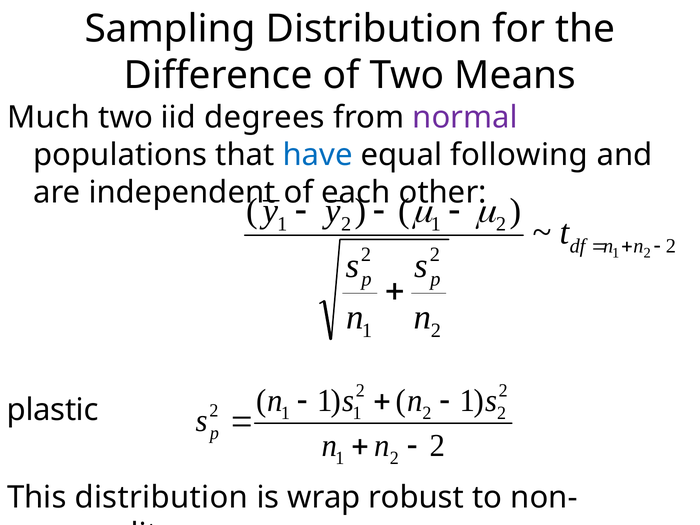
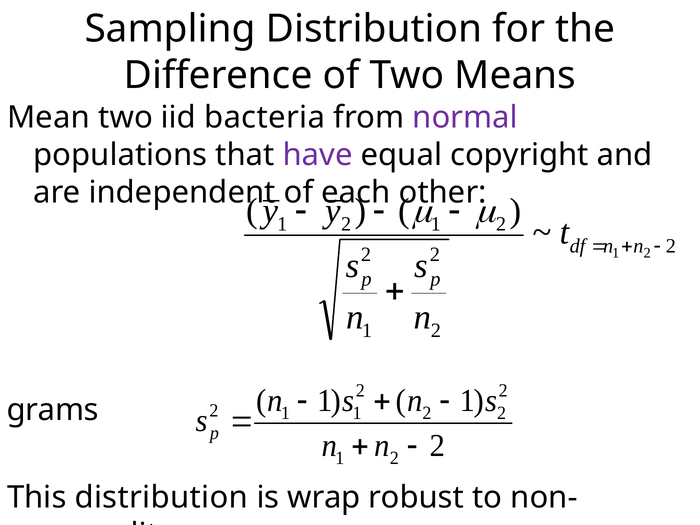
Much: Much -> Mean (49, 118)
degrees: degrees -> bacteria (265, 118)
have colour: blue -> purple (318, 155)
following: following -> copyright (519, 155)
plastic: plastic -> grams (53, 410)
